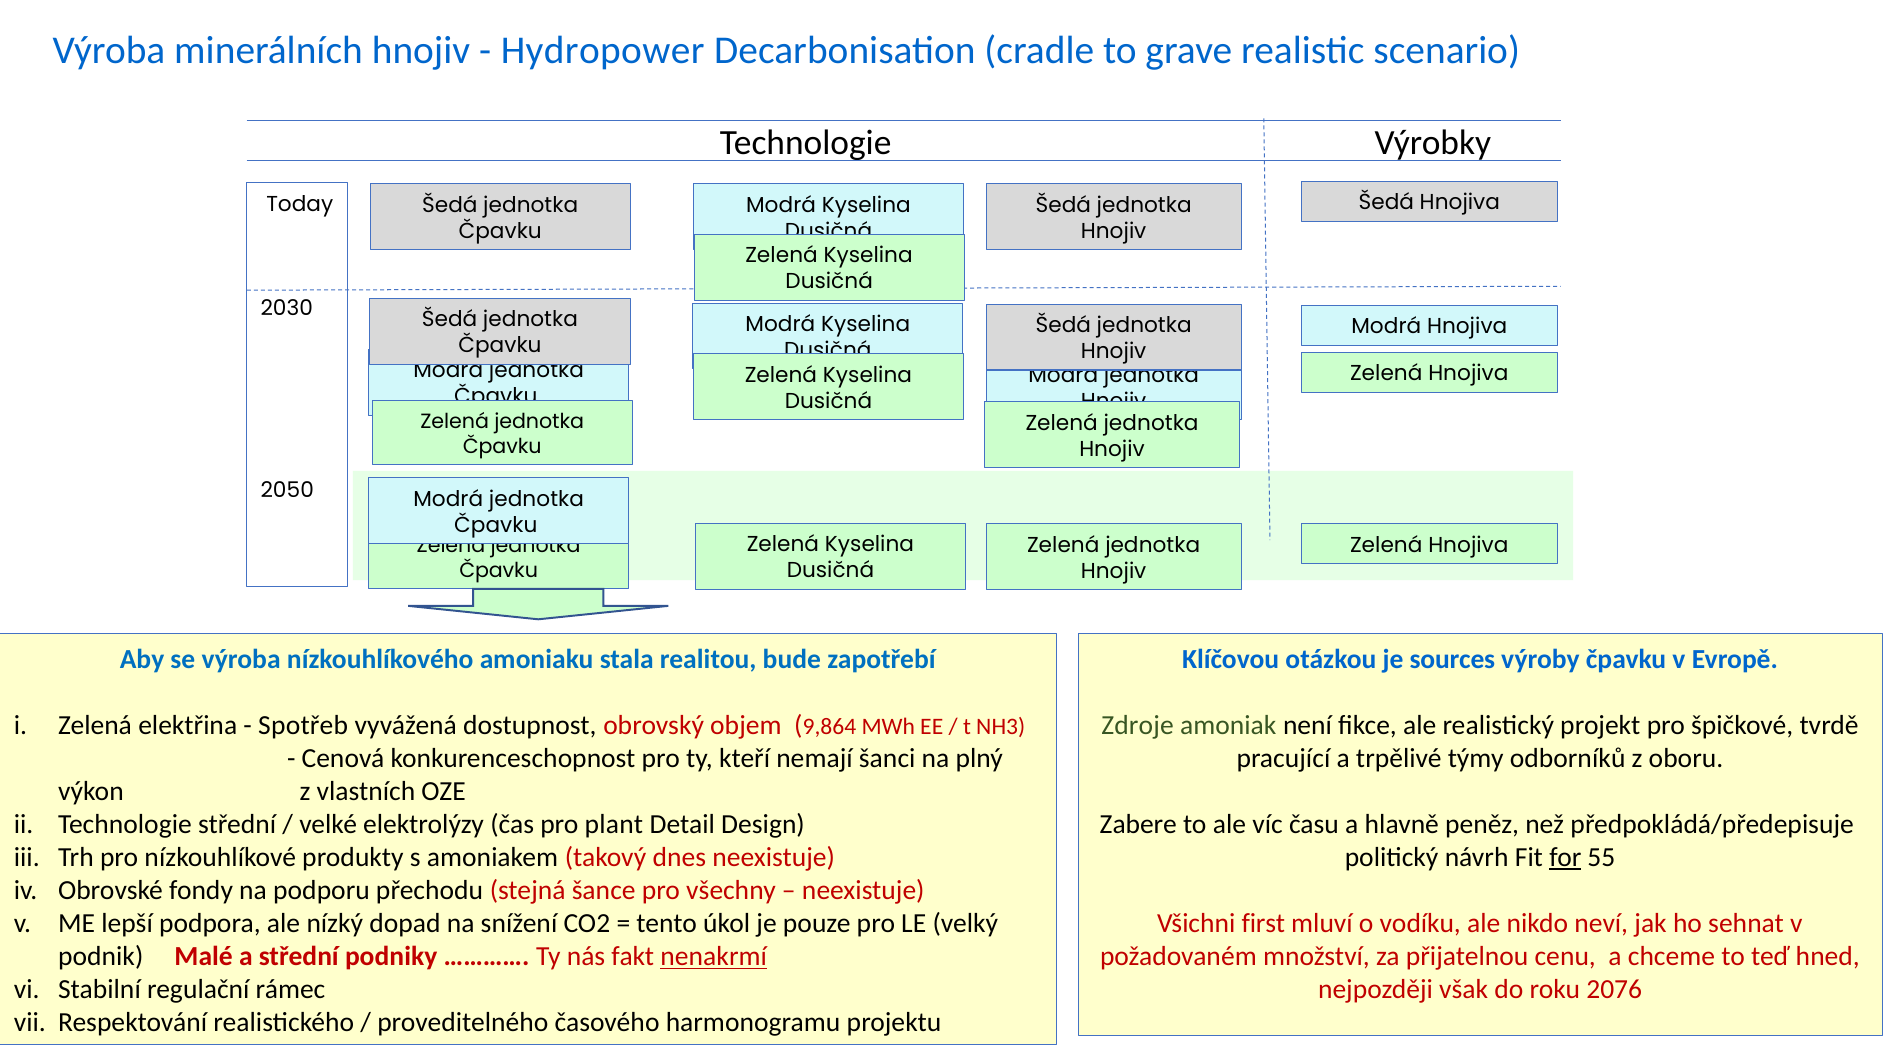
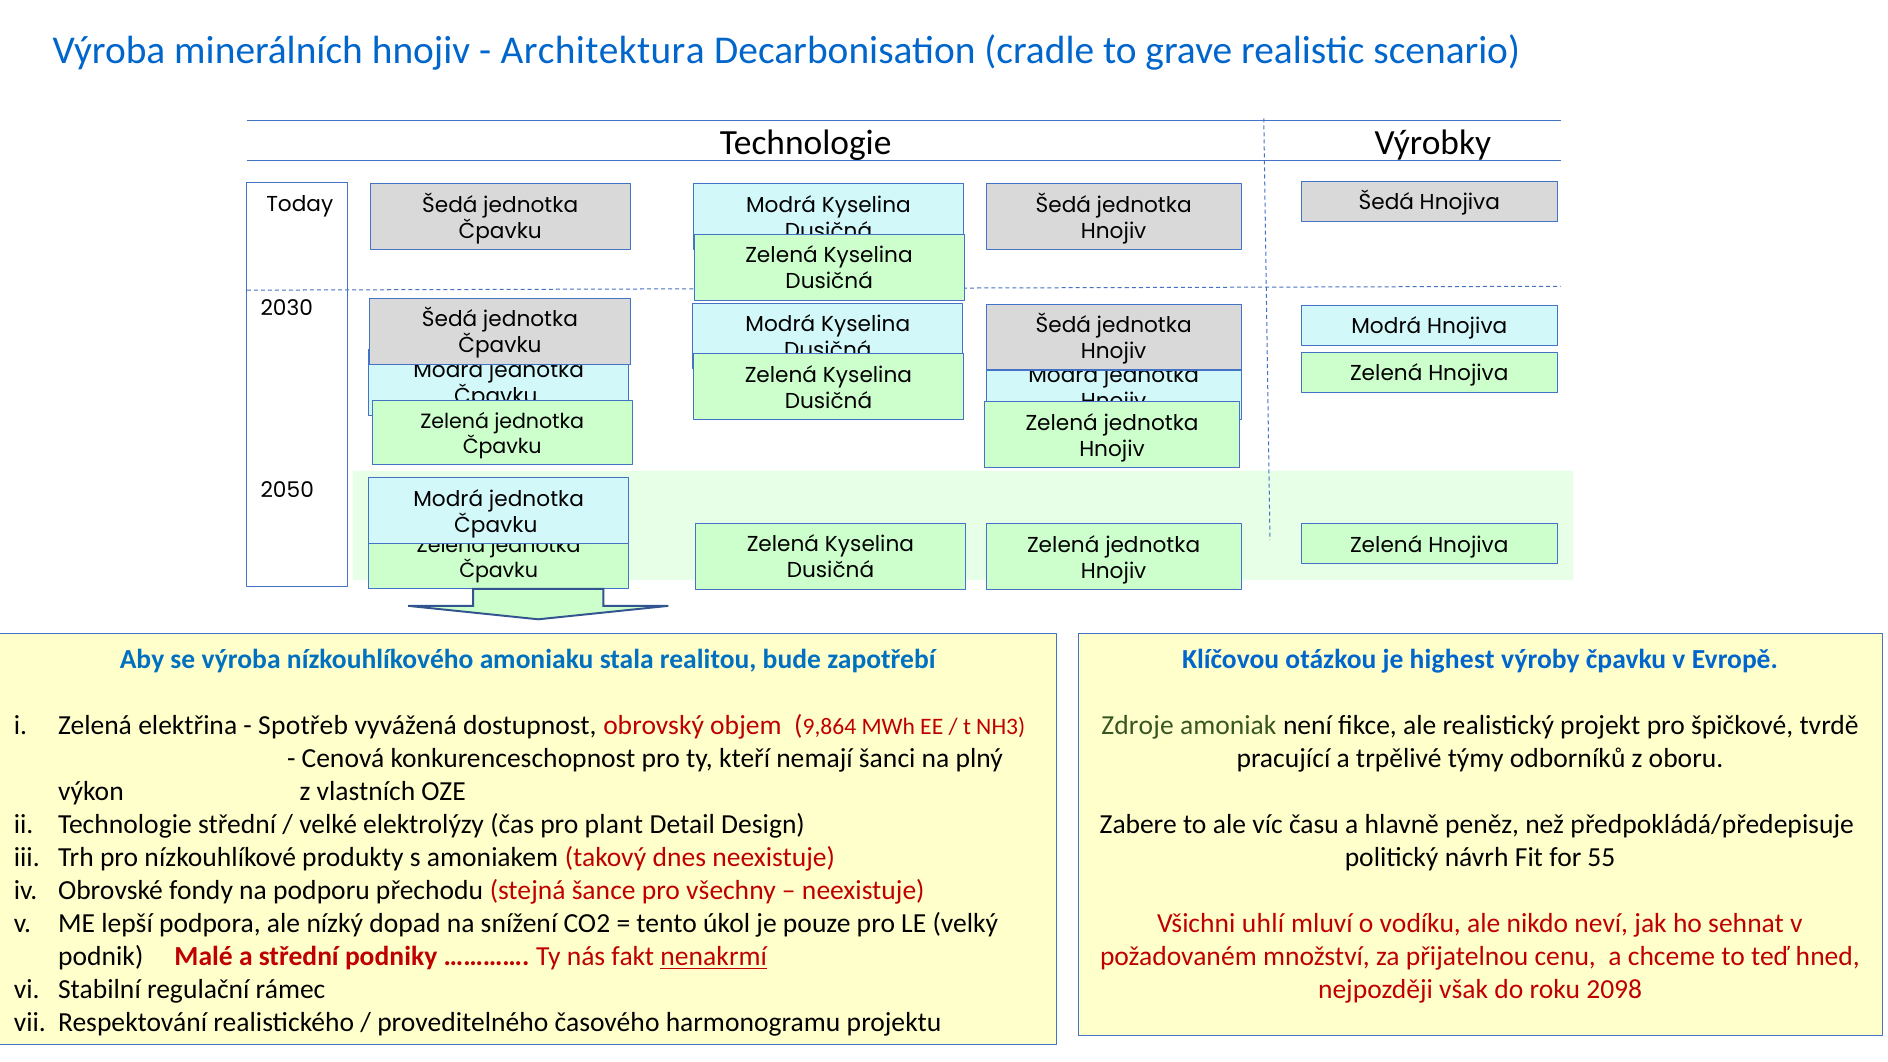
Hydropower: Hydropower -> Architektura (603, 50)
sources: sources -> highest (1452, 659)
for underline: present -> none (1565, 857)
first: first -> uhlí (1263, 924)
2076: 2076 -> 2098 (1614, 990)
